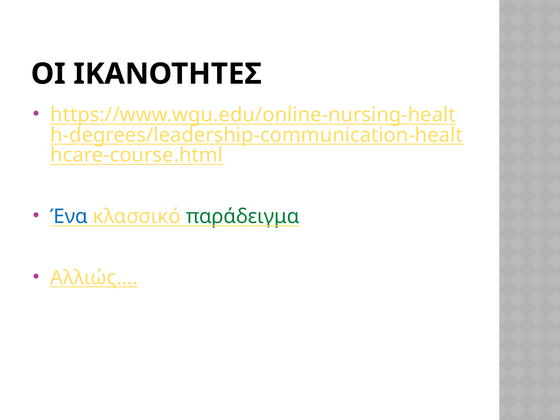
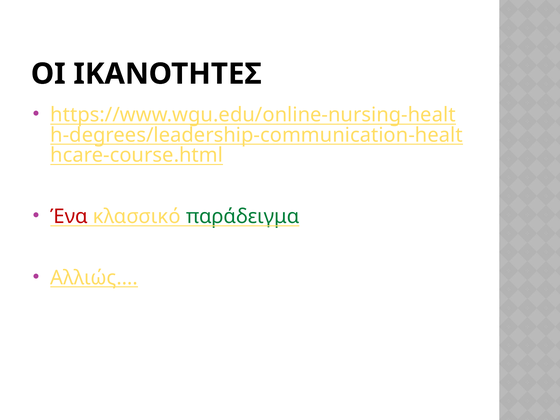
Ένα colour: blue -> red (69, 217)
